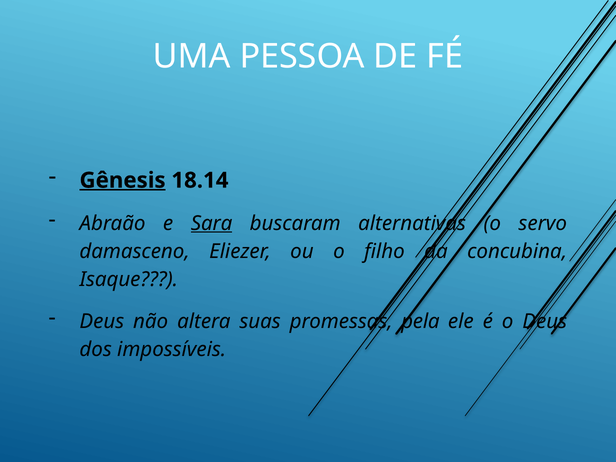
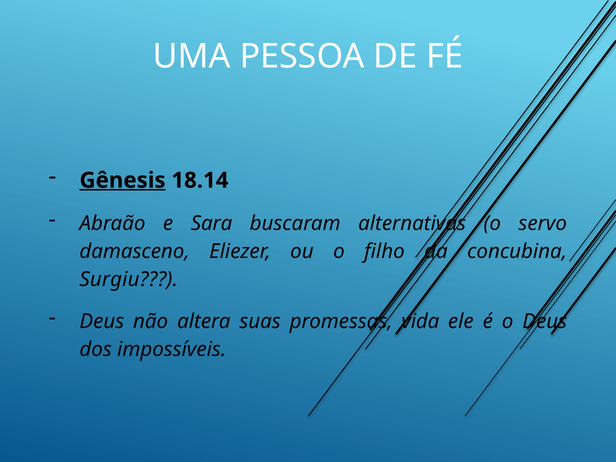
Sara underline: present -> none (212, 223)
Isaque: Isaque -> Surgiu (129, 279)
pela: pela -> vida (420, 321)
